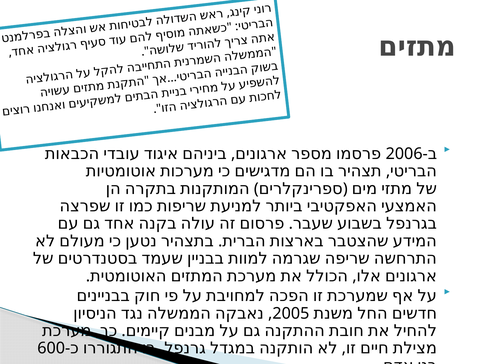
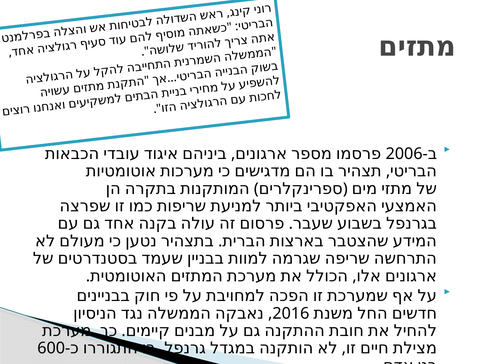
2005: 2005 -> 2016 (291, 313)
